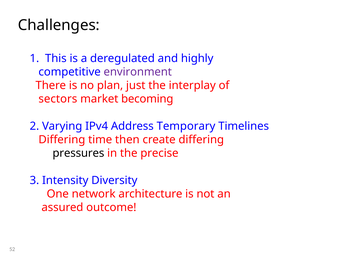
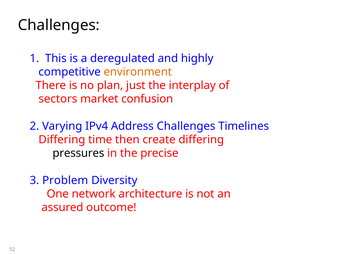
environment colour: purple -> orange (138, 72)
becoming: becoming -> confusion (147, 99)
Address Temporary: Temporary -> Challenges (186, 126)
Intensity: Intensity -> Problem (65, 180)
